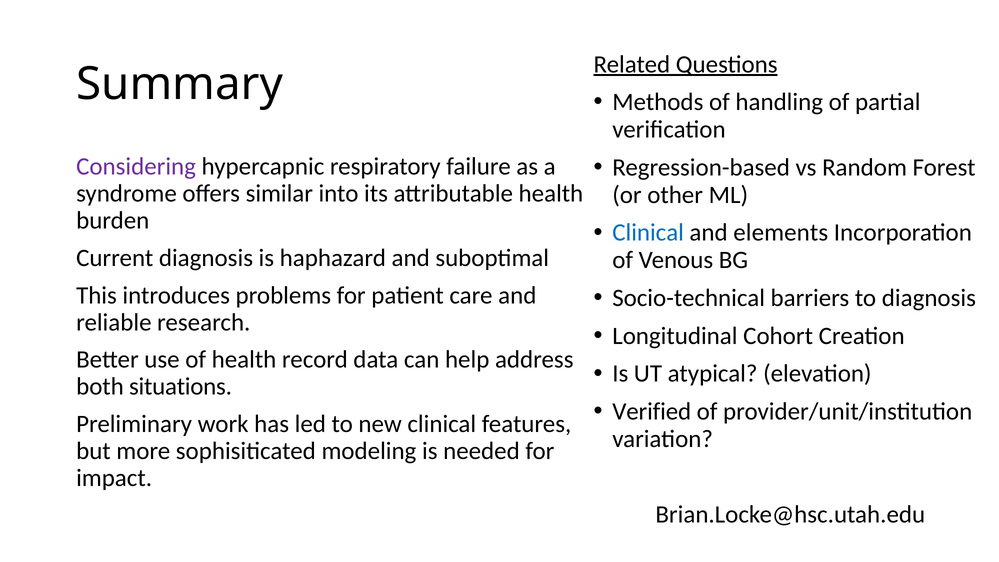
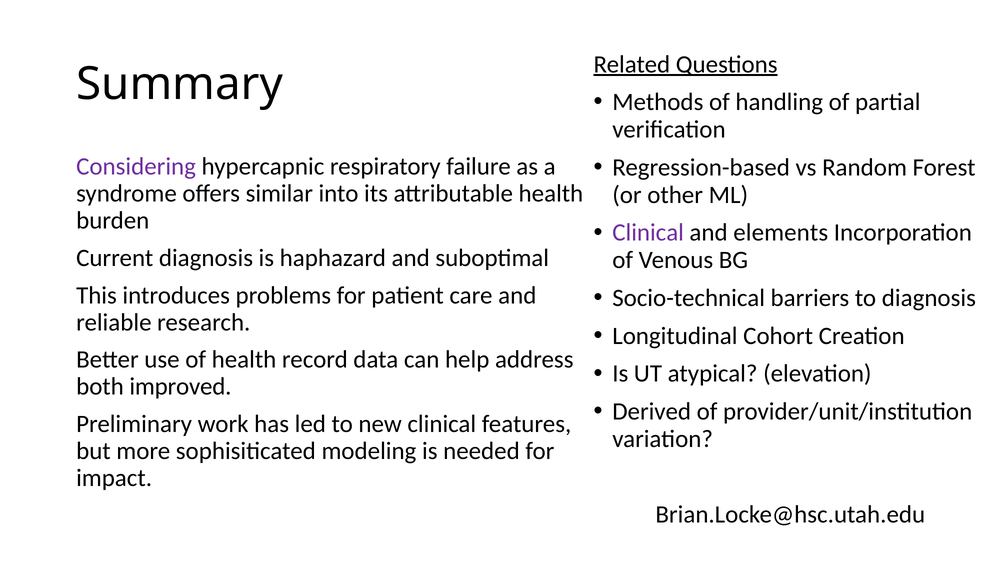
Clinical colour: blue -> purple (648, 233)
situations: situations -> improved (180, 387)
Verified: Verified -> Derived (652, 412)
